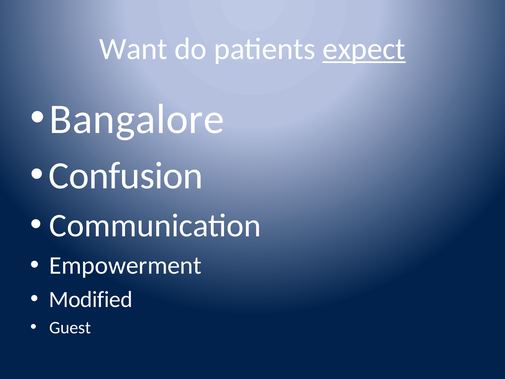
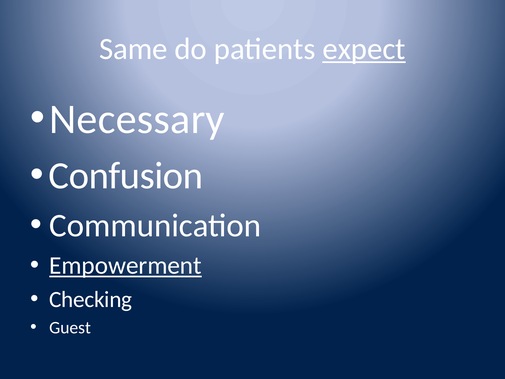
Want: Want -> Same (133, 49)
Bangalore: Bangalore -> Necessary (137, 119)
Empowerment underline: none -> present (125, 265)
Modified: Modified -> Checking (91, 299)
